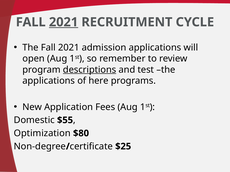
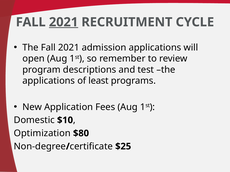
descriptions underline: present -> none (90, 70)
here: here -> least (99, 81)
$55: $55 -> $10 (65, 120)
